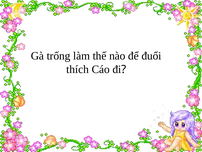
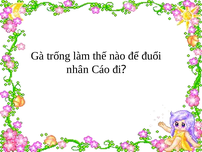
thích: thích -> nhân (78, 69)
